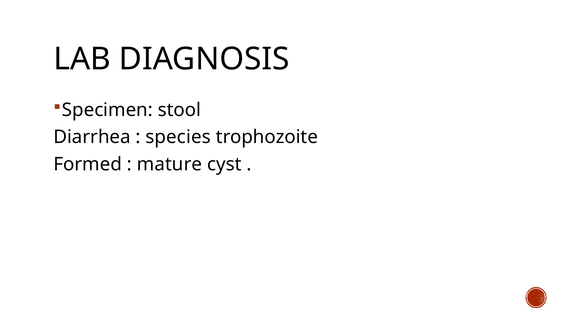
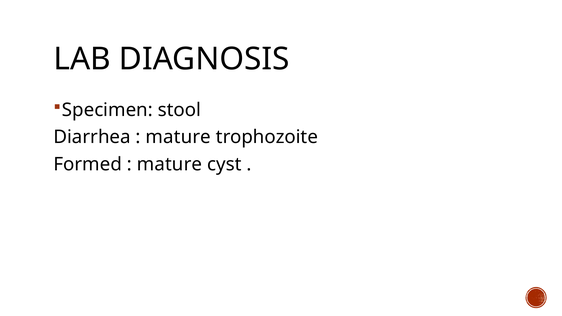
species: species -> mature (178, 137)
